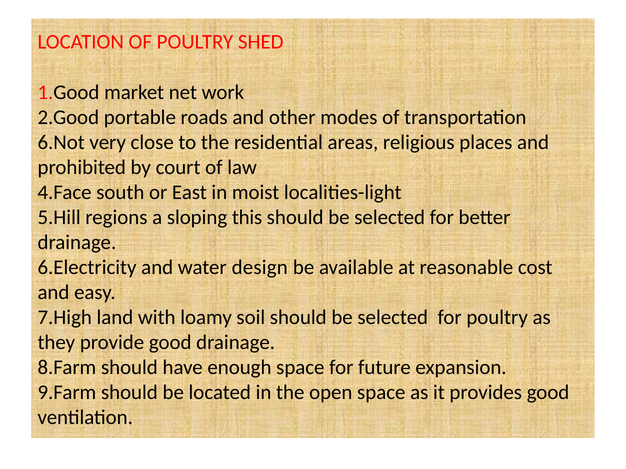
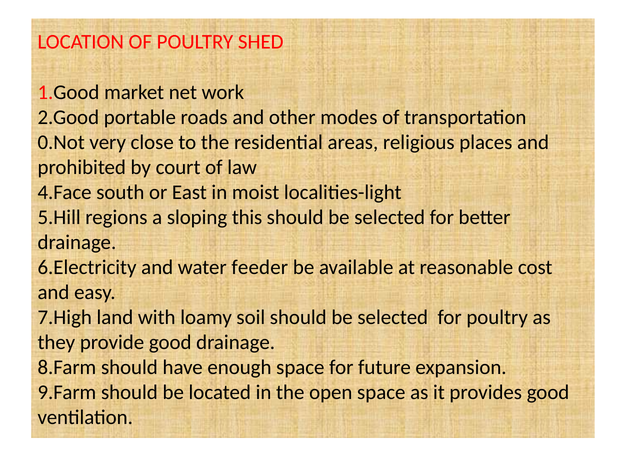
6.Not: 6.Not -> 0.Not (61, 142)
design: design -> feeder (260, 268)
